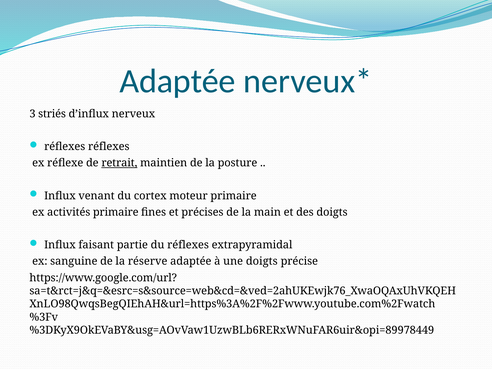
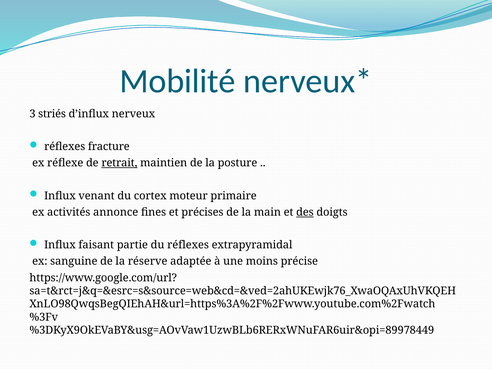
Adaptée: Adaptée -> Mobilité (178, 81)
réflexes réflexes: réflexes -> fracture (109, 147)
activités primaire: primaire -> annonce (116, 212)
des underline: none -> present (305, 212)
une doigts: doigts -> moins (262, 261)
